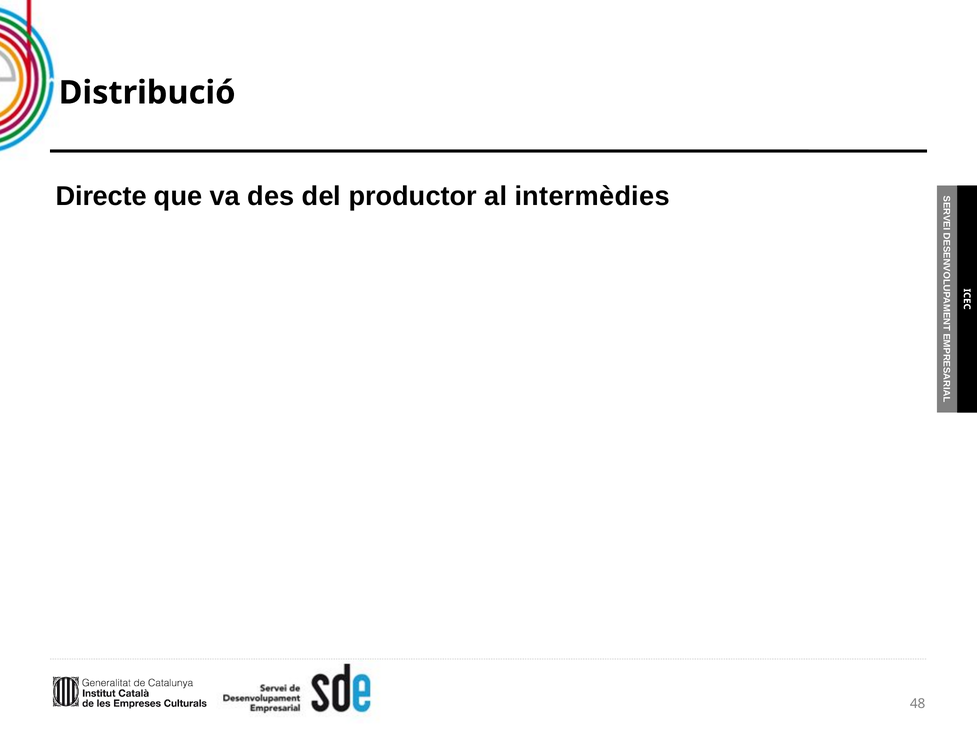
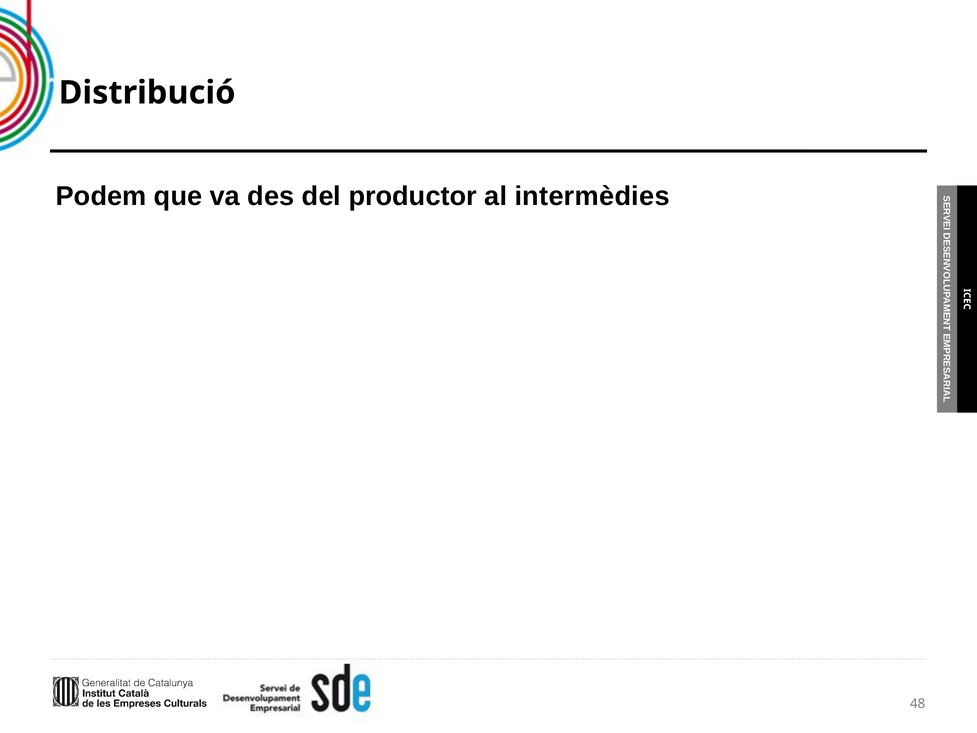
Directe: Directe -> Podem (101, 196)
